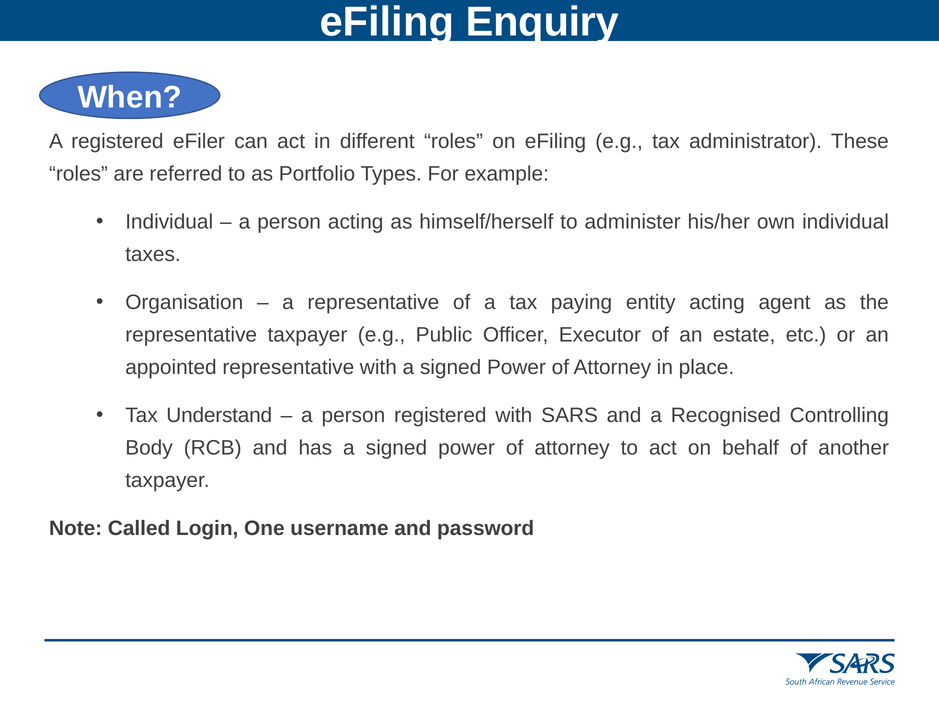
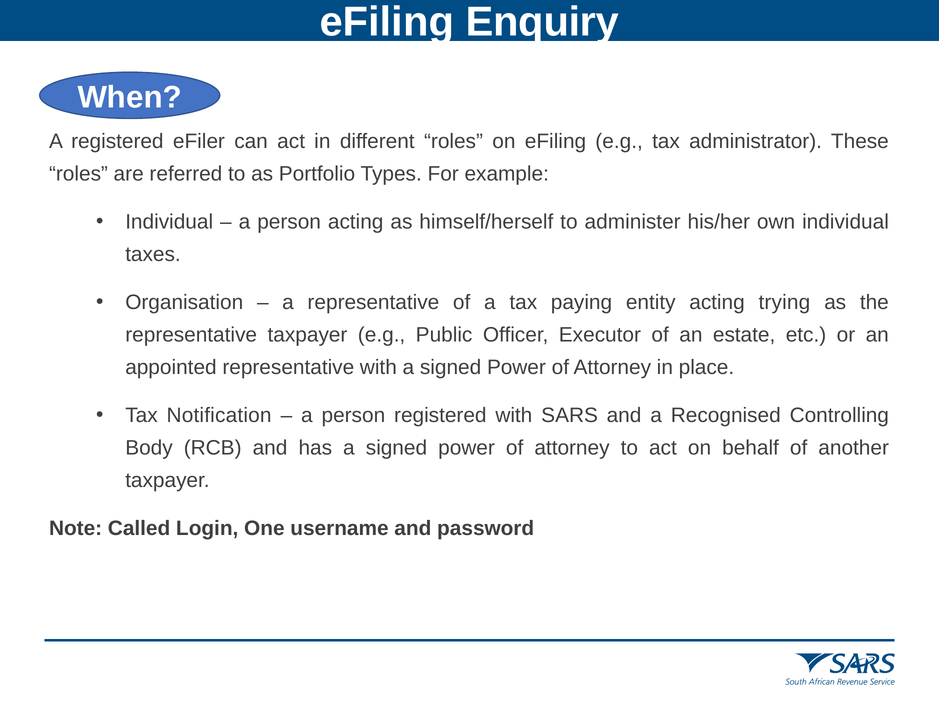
agent: agent -> trying (784, 303)
Understand: Understand -> Notification (219, 416)
